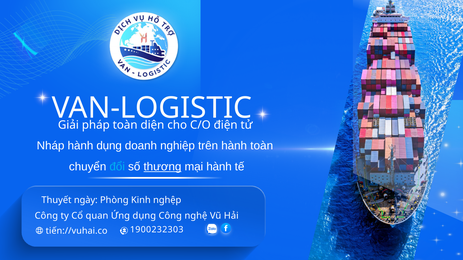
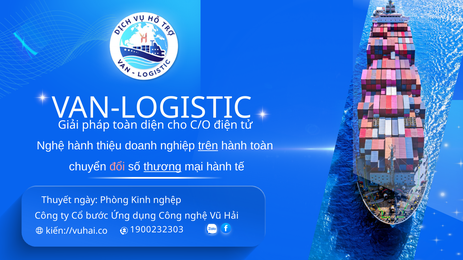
Nháp: Nháp -> Nghệ (51, 146)
dụng: dụng -> thiệu (109, 146)
trên underline: none -> present (208, 146)
đổi colour: light blue -> pink (117, 167)
quan: quan -> bước (97, 216)
tiến://vuhai.co: tiến://vuhai.co -> kiến://vuhai.co (77, 231)
